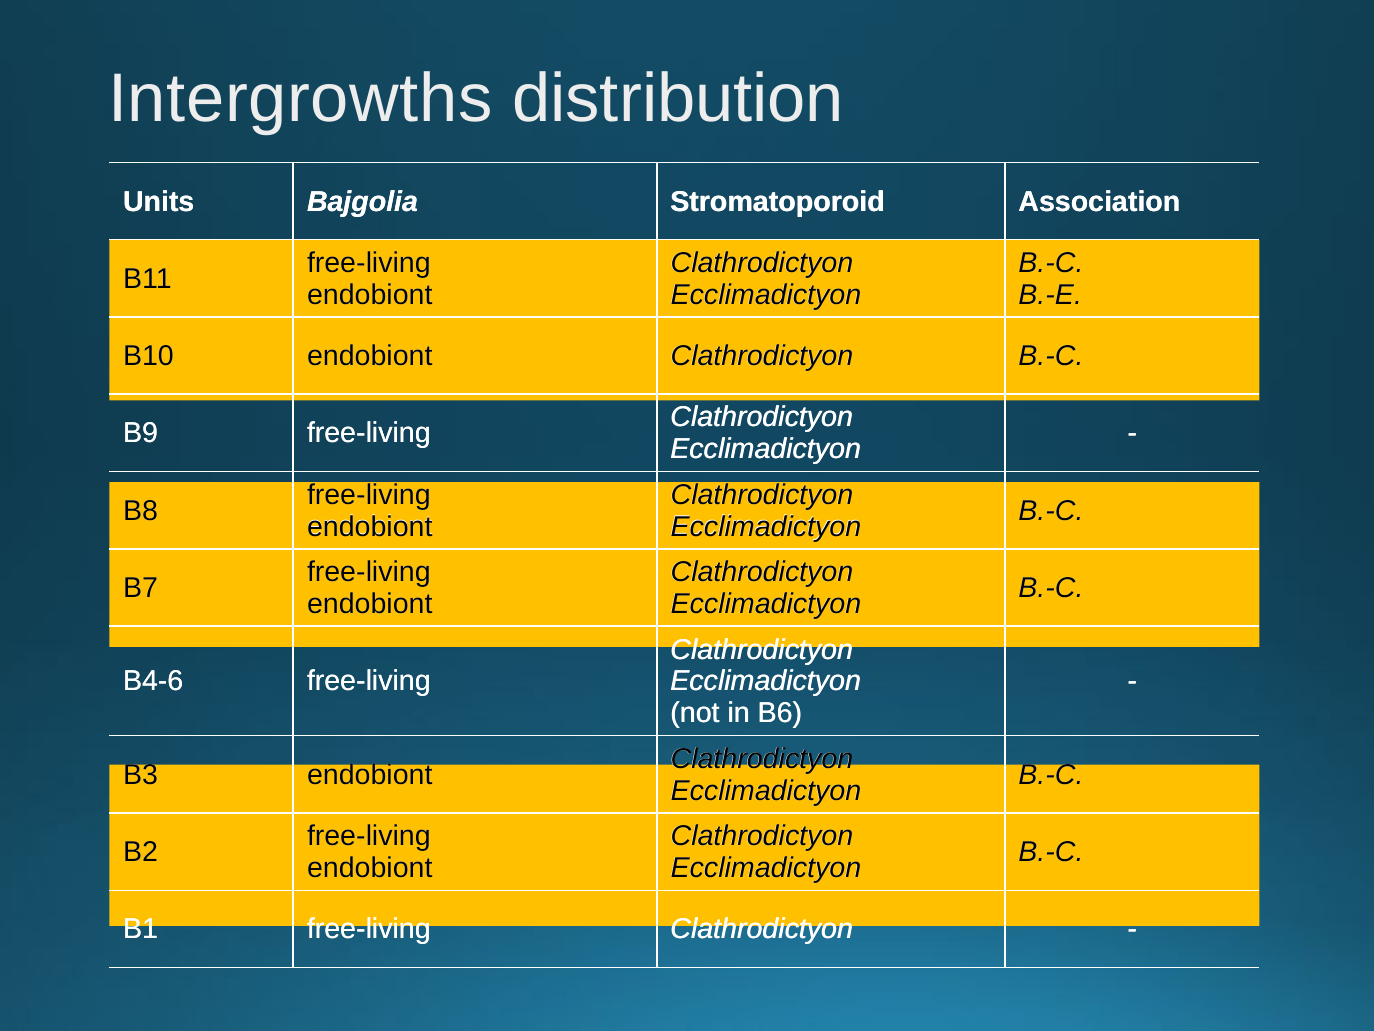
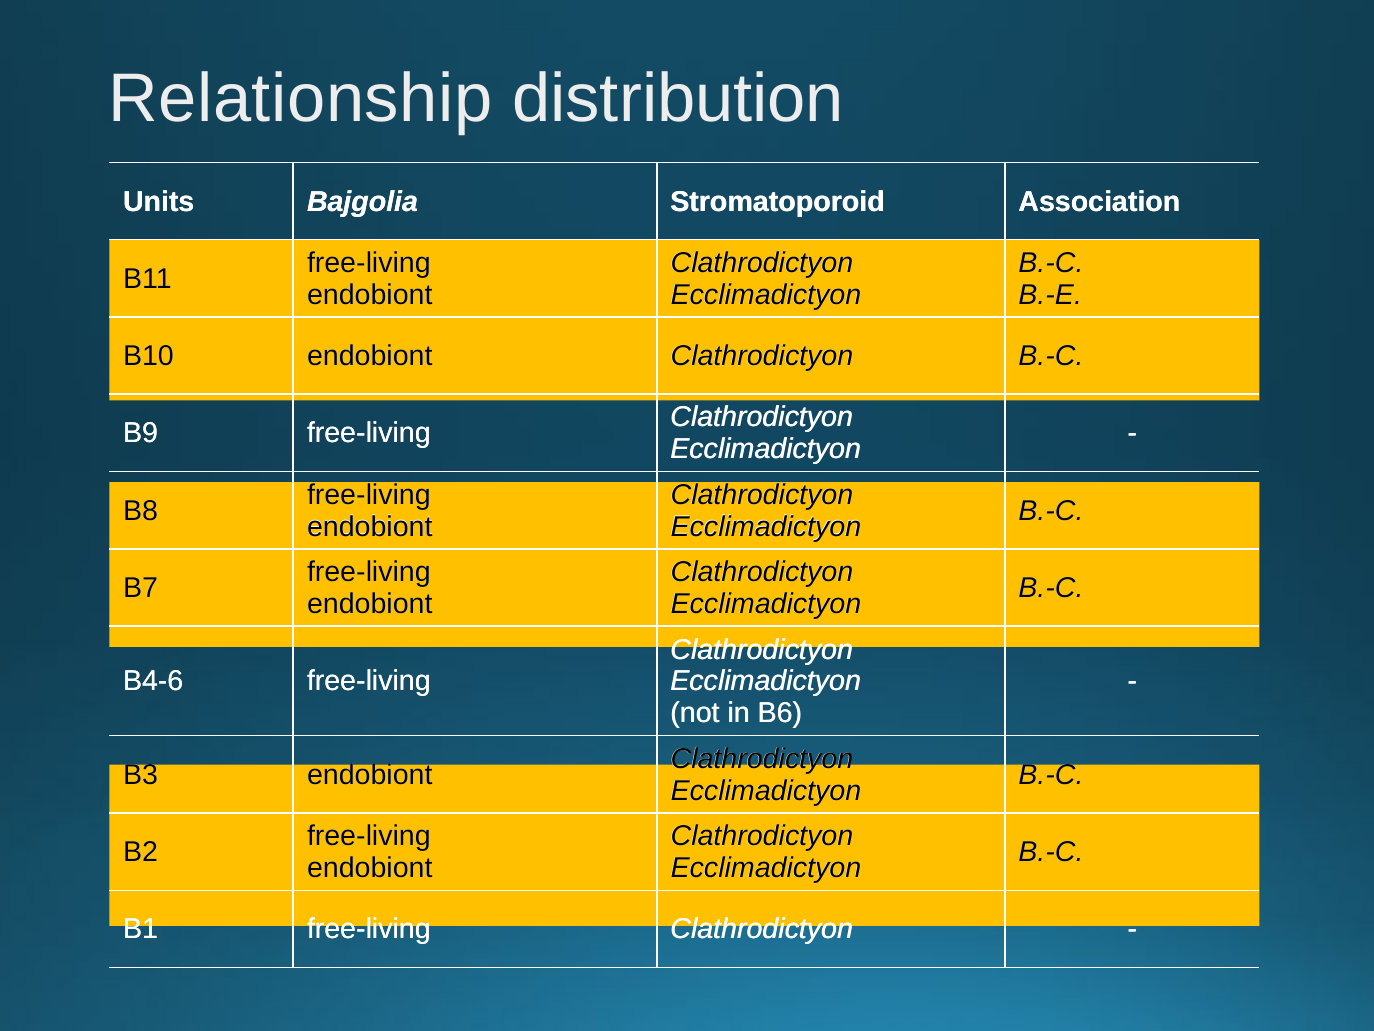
Intergrowths: Intergrowths -> Relationship (300, 99)
